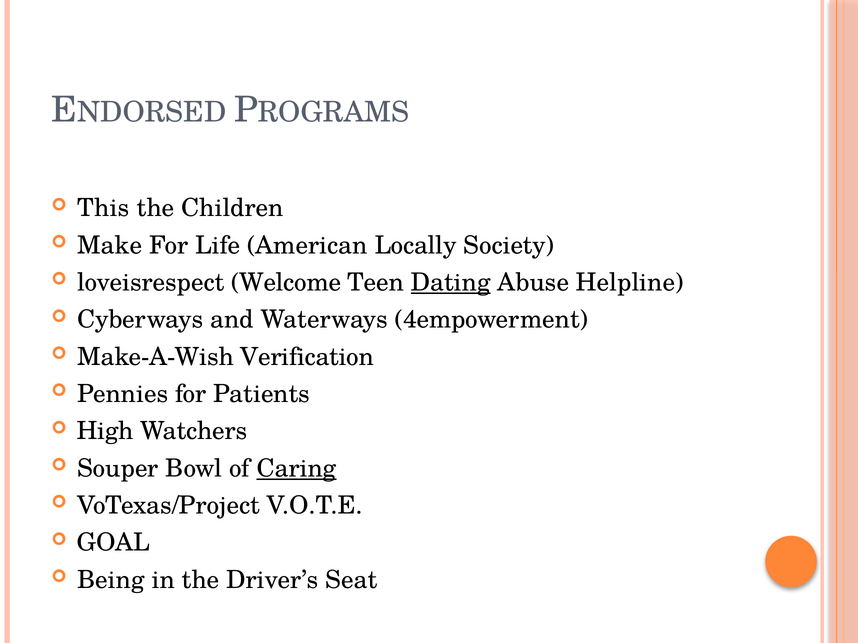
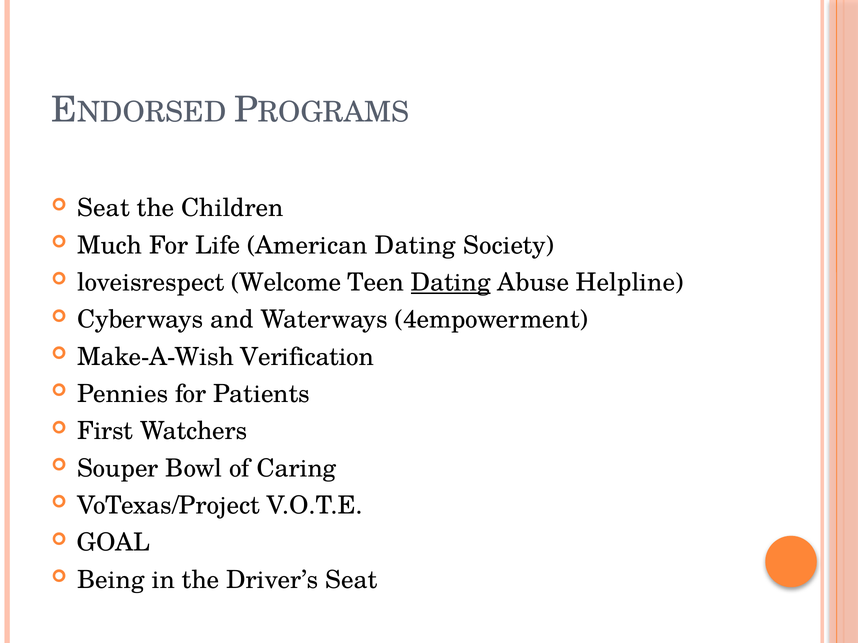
This: This -> Seat (103, 208)
Make: Make -> Much (110, 246)
American Locally: Locally -> Dating (415, 246)
High: High -> First (105, 431)
Caring underline: present -> none (297, 469)
